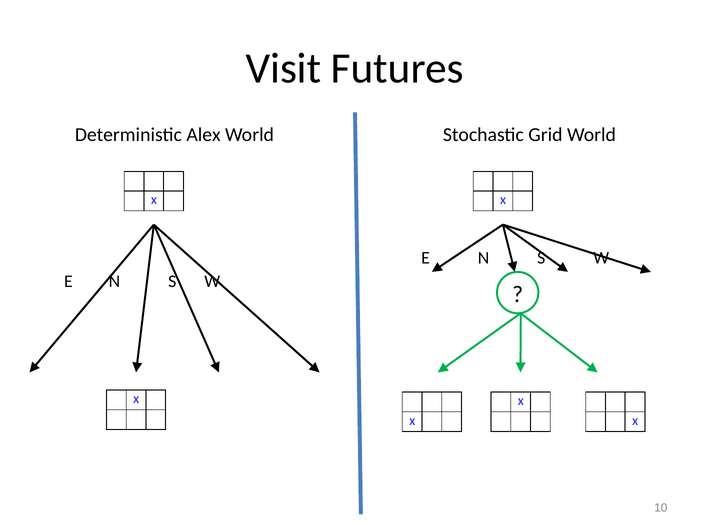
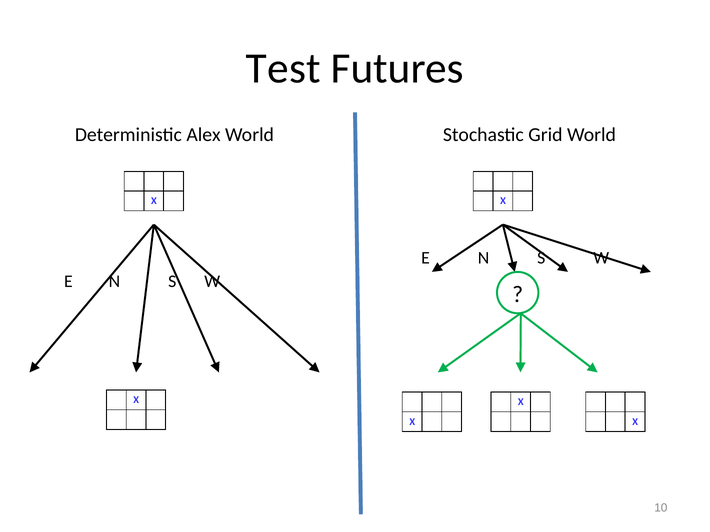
Visit: Visit -> Test (283, 69)
